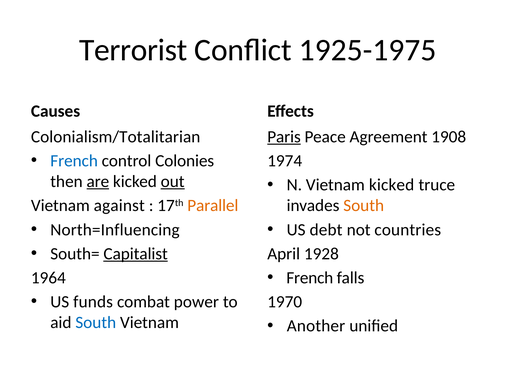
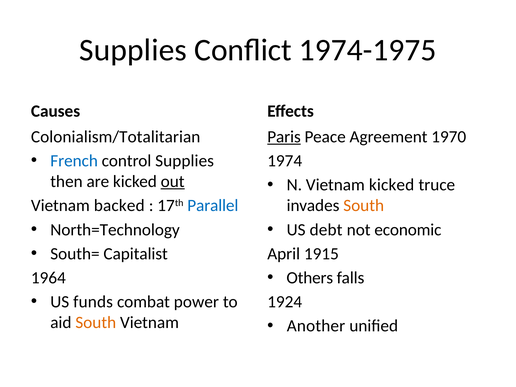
Terrorist: Terrorist -> Supplies (133, 50)
1925-1975: 1925-1975 -> 1974-1975 (368, 50)
1908: 1908 -> 1970 (449, 137)
control Colonies: Colonies -> Supplies (185, 161)
are underline: present -> none (98, 182)
against: against -> backed (119, 206)
Parallel colour: orange -> blue (213, 206)
North=Influencing: North=Influencing -> North=Technology (115, 230)
countries: countries -> economic (408, 230)
Capitalist underline: present -> none (136, 254)
1928: 1928 -> 1915 (321, 254)
French: French -> Others (310, 278)
1970: 1970 -> 1924 (285, 302)
South colour: blue -> orange (96, 323)
